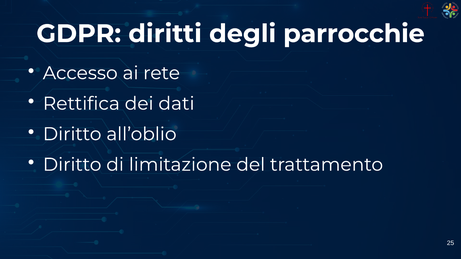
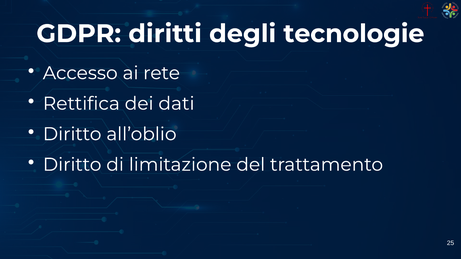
parrocchie: parrocchie -> tecnologie (354, 34)
